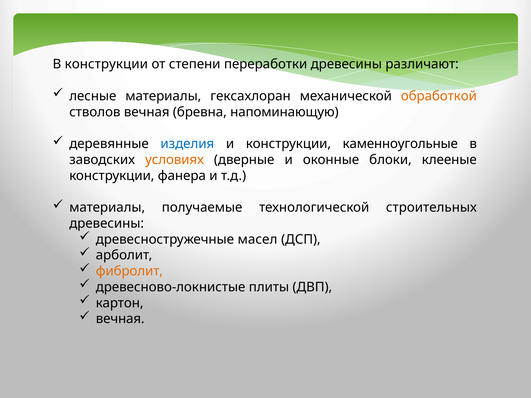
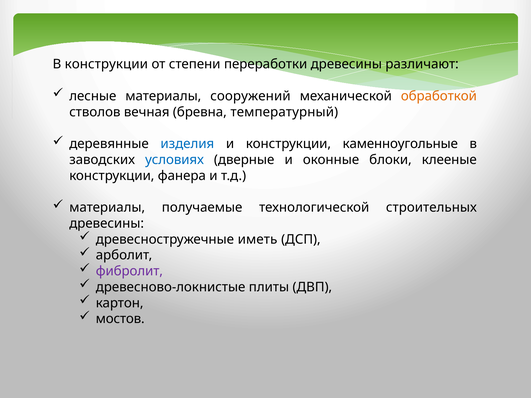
гексахлоран: гексахлоран -> сооружений (250, 96)
напоминающую: напоминающую -> температурный (284, 112)
условиях colour: orange -> blue (174, 160)
масел: масел -> иметь (258, 239)
фибролит colour: orange -> purple (129, 271)
вечная: вечная -> мостов (120, 319)
